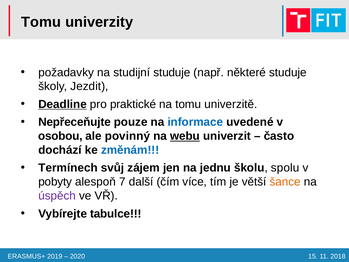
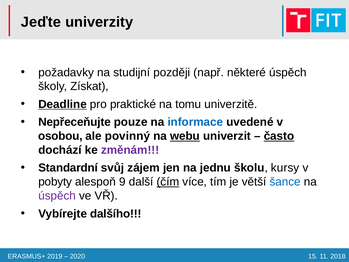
Tomu: Tomu -> Jeďte (41, 22)
studijní studuje: studuje -> později (172, 72)
některé studuje: studuje -> úspěch (288, 72)
Jezdit: Jezdit -> Získat (90, 86)
často underline: none -> present (279, 136)
změnám colour: blue -> purple (130, 150)
Termínech: Termínech -> Standardní (68, 168)
spolu: spolu -> kursy (285, 168)
7: 7 -> 9 (122, 182)
čím underline: none -> present (168, 182)
šance colour: orange -> blue (285, 182)
tabulce: tabulce -> dalšího (116, 213)
